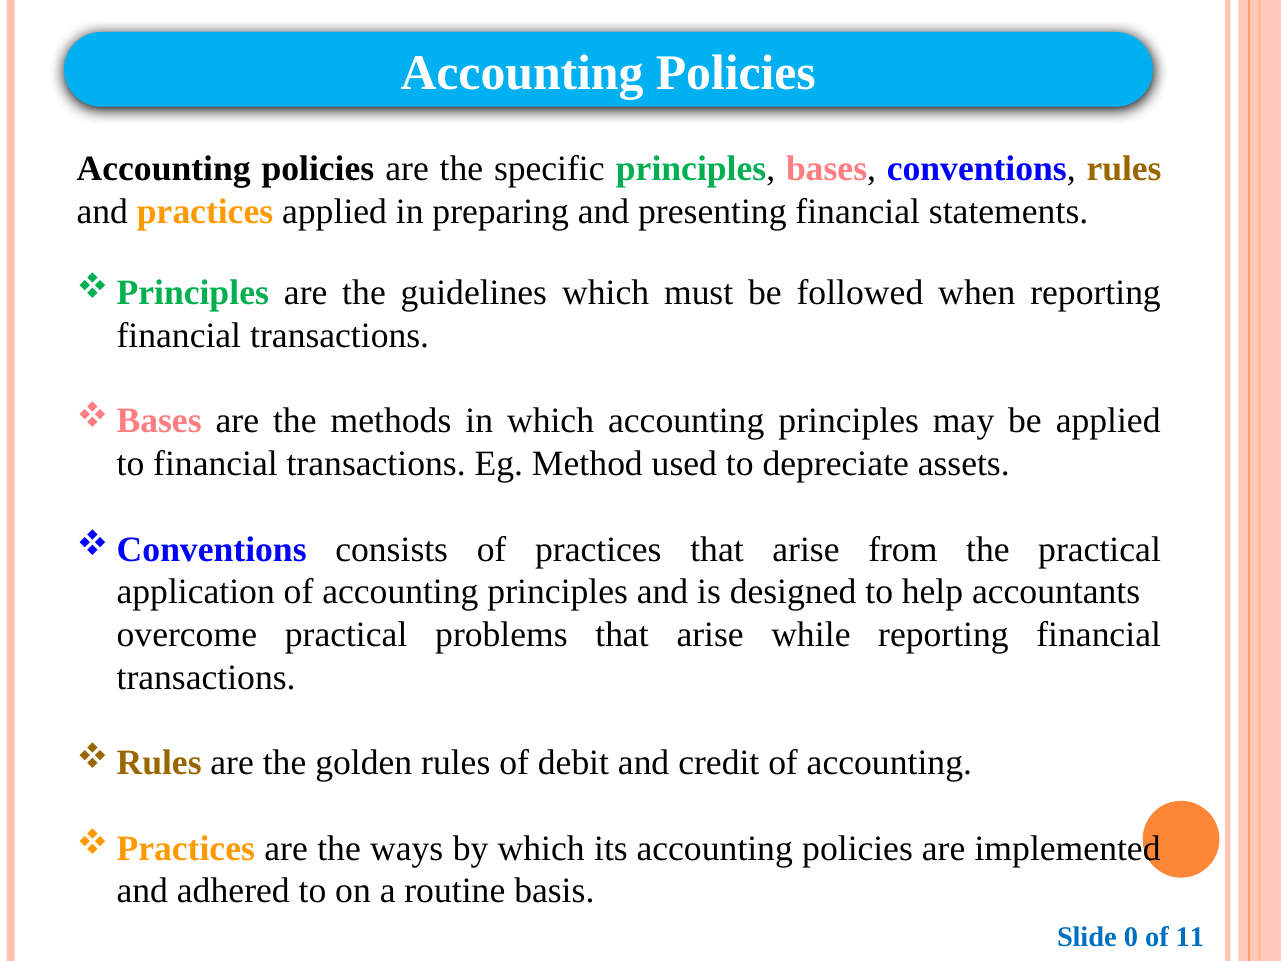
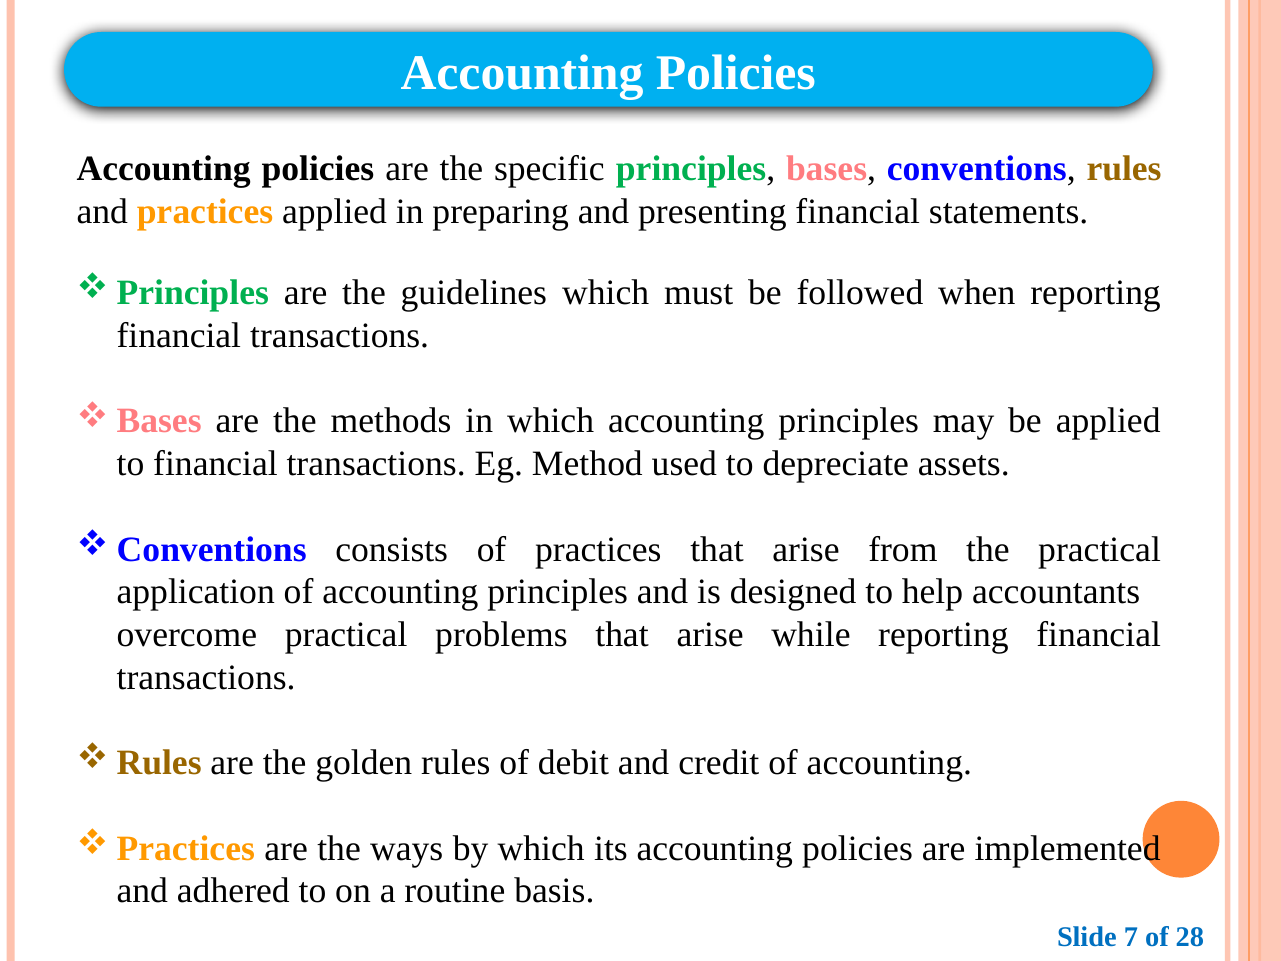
0: 0 -> 7 (1131, 937)
11: 11 -> 28 (1190, 937)
